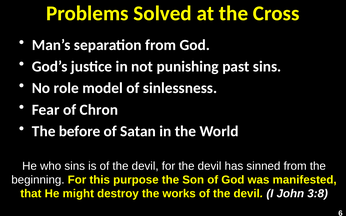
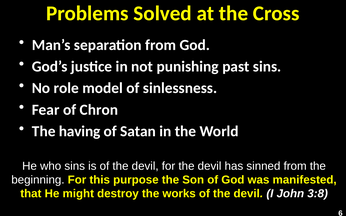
before: before -> having (80, 131)
